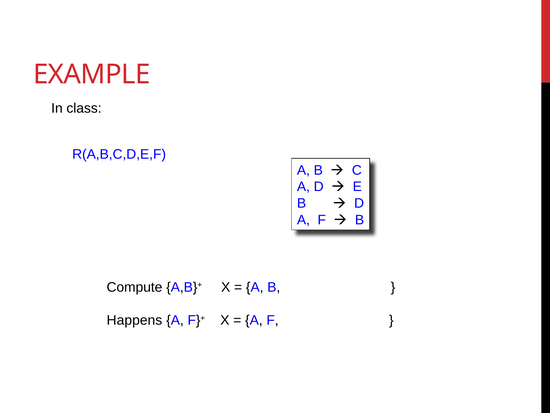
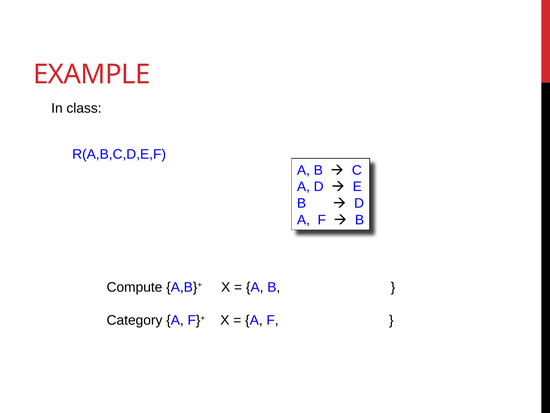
Happens: Happens -> Category (135, 320)
